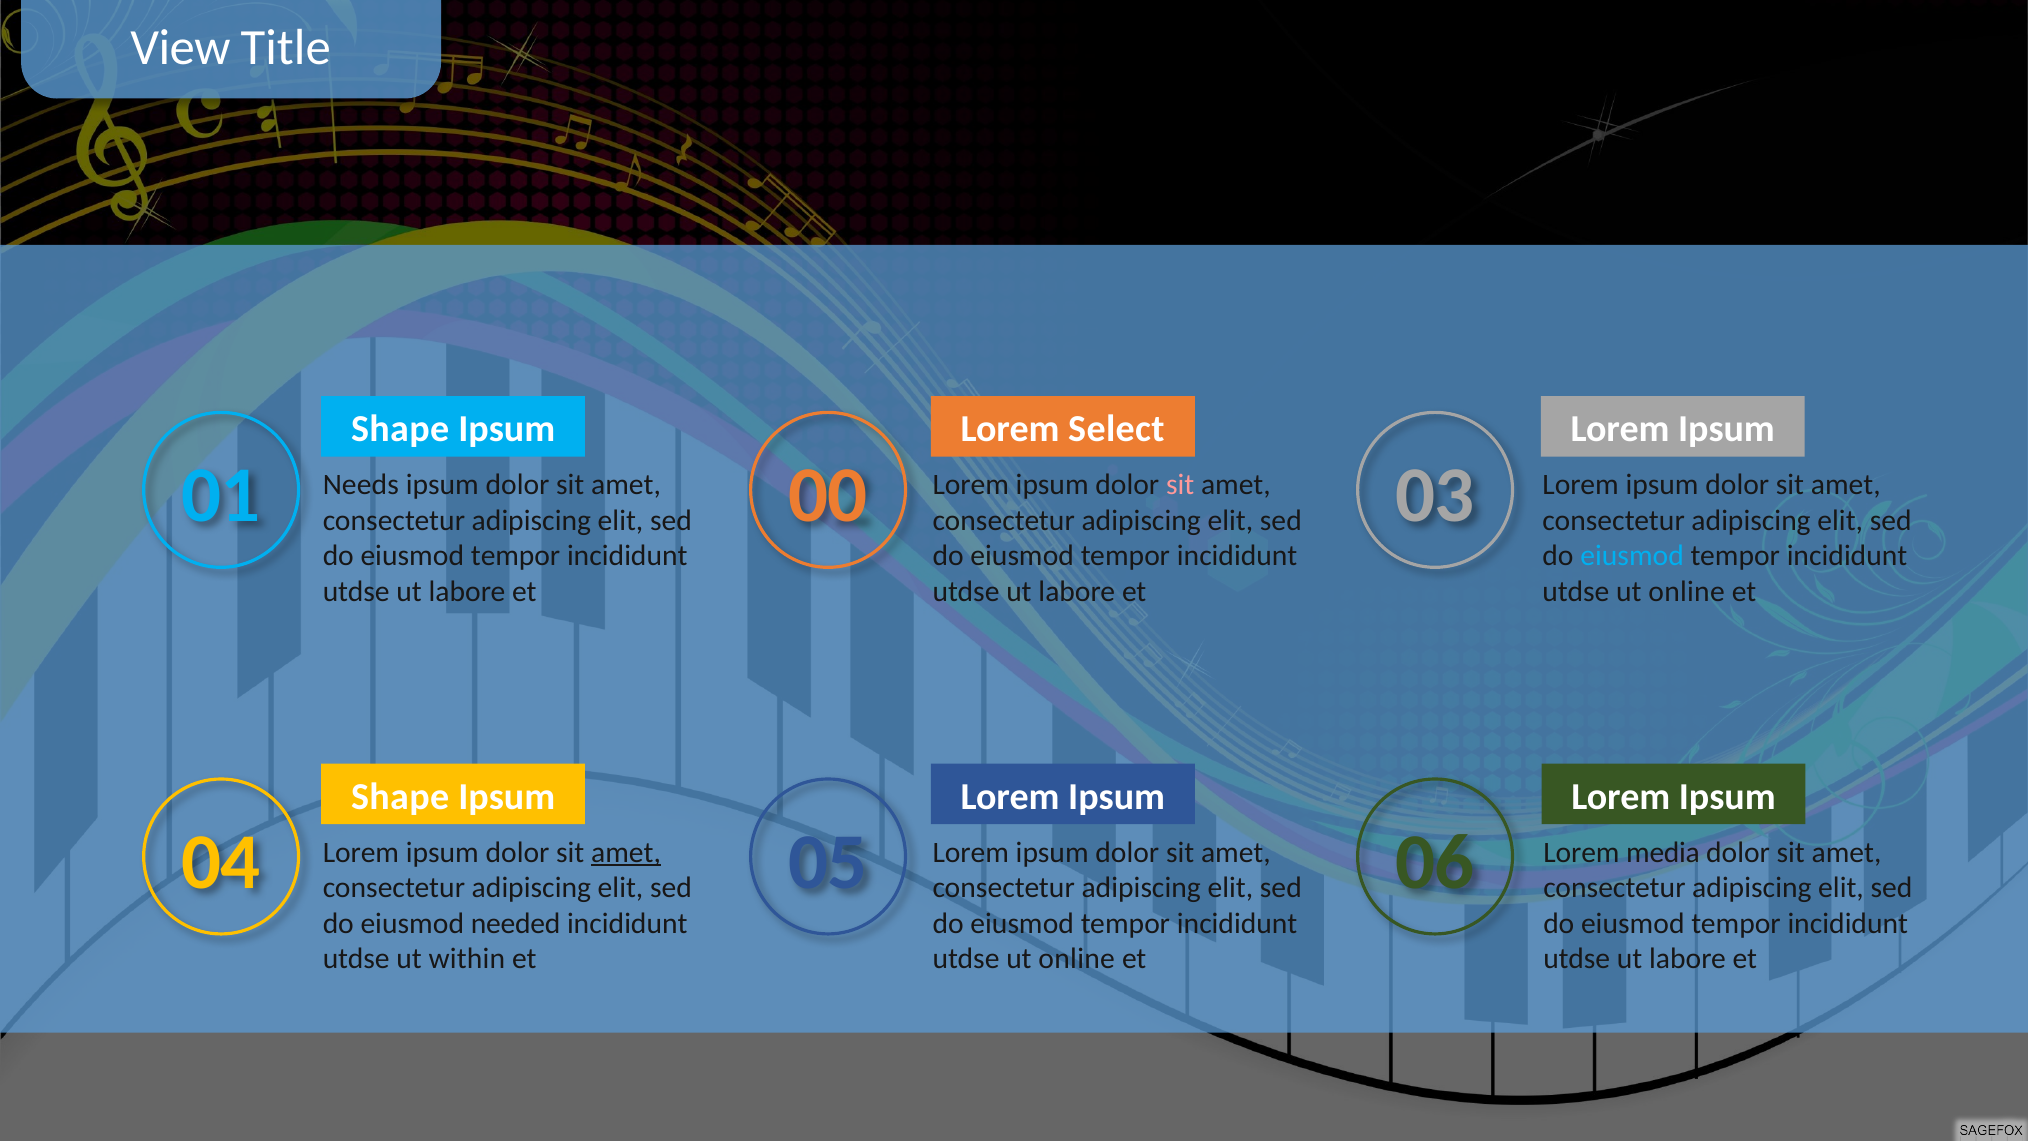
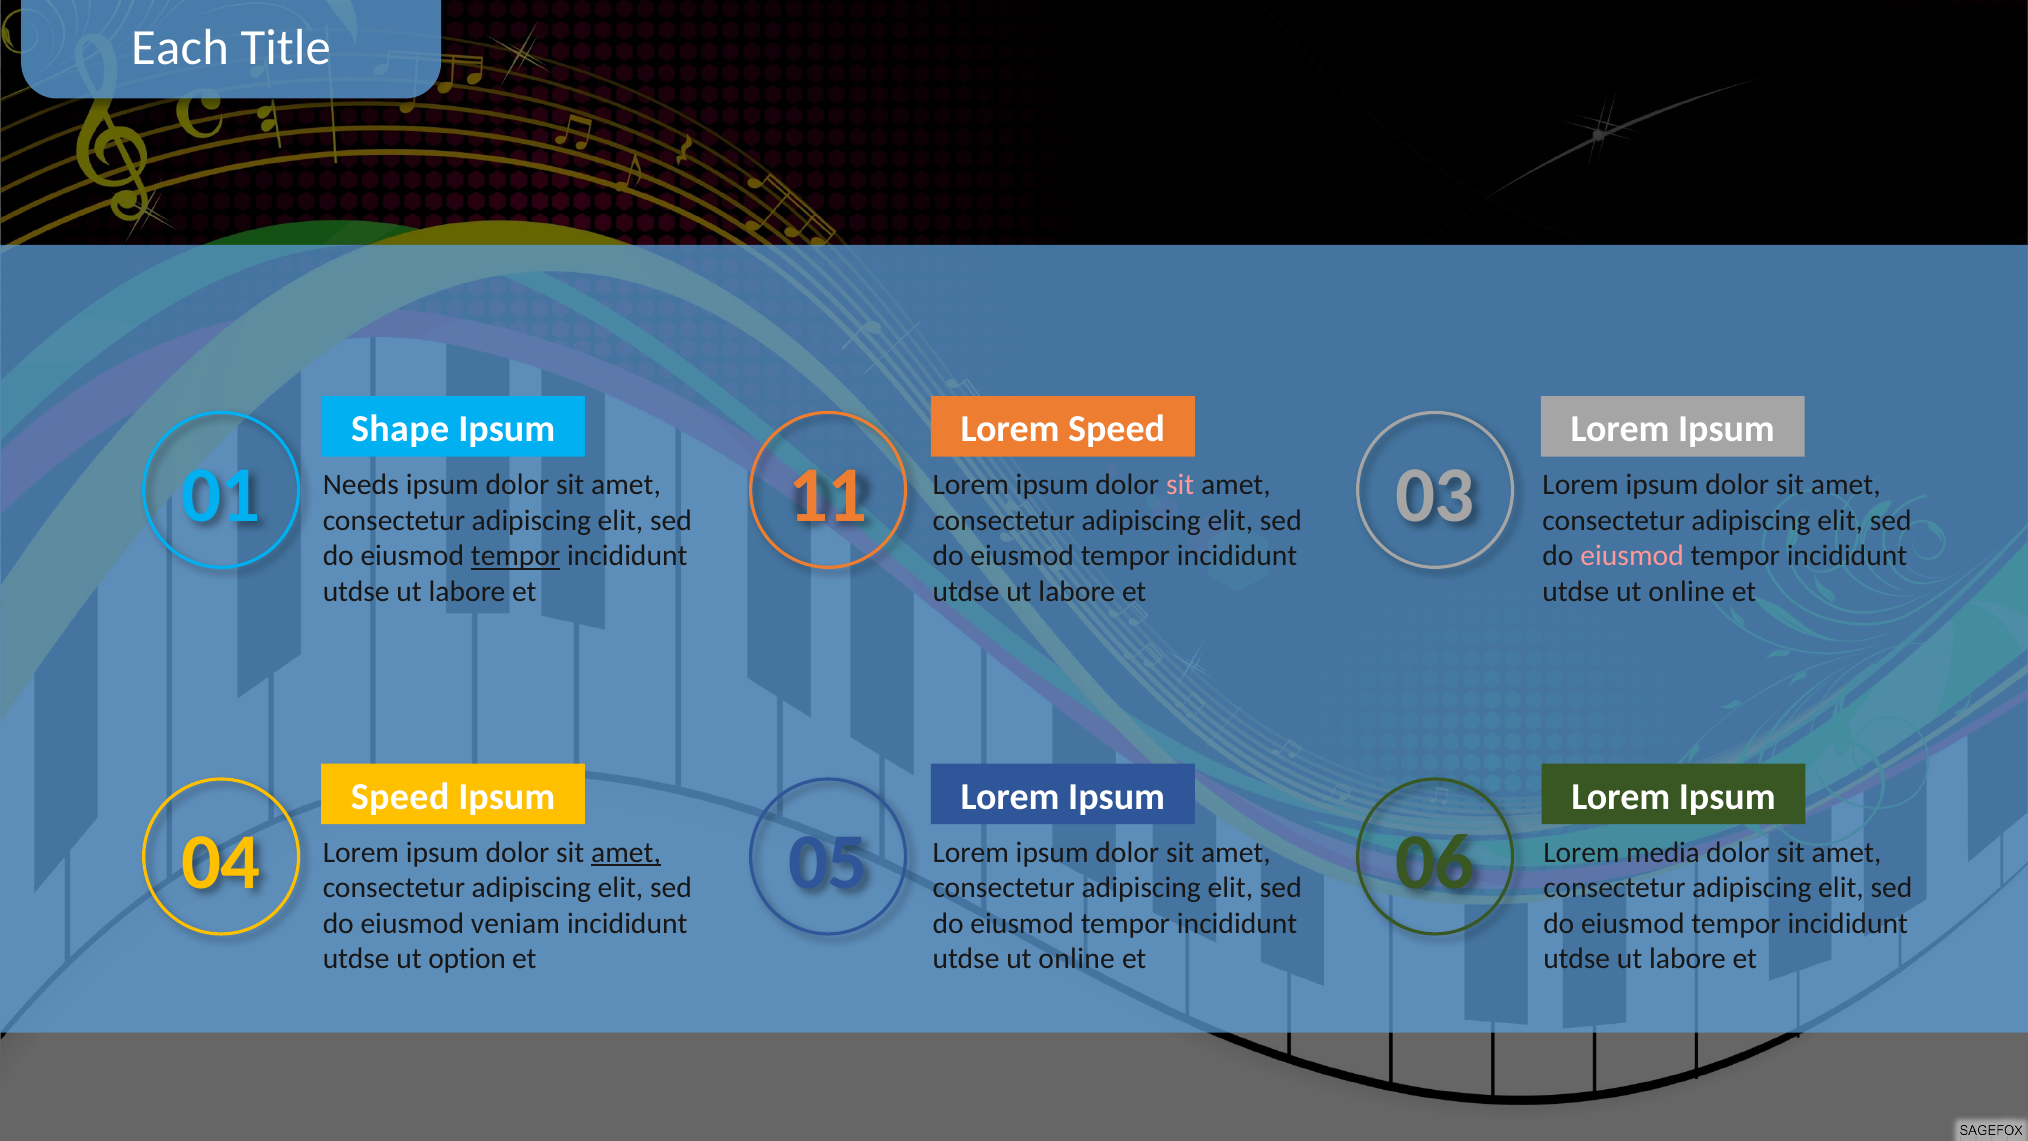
View: View -> Each (180, 48)
Lorem Select: Select -> Speed (1117, 429)
00: 00 -> 11 (828, 495)
tempor underline: none -> present (516, 556)
eiusmod colour: light blue -> pink (1632, 556)
Shape: Shape -> Speed (400, 796)
needed: needed -> veniam (515, 923)
within: within -> option (467, 959)
